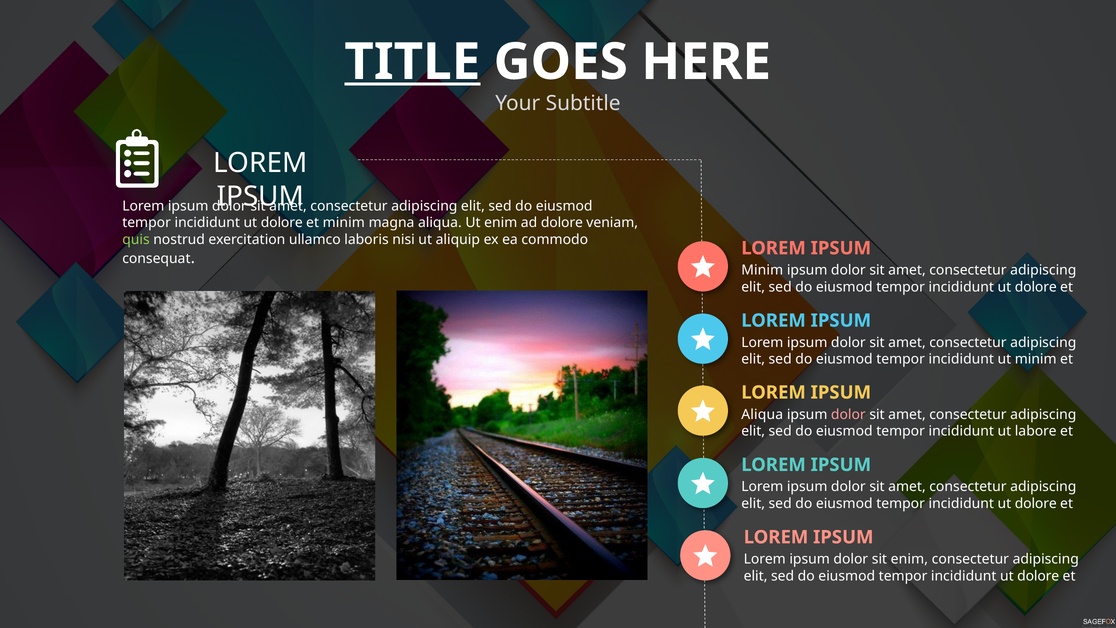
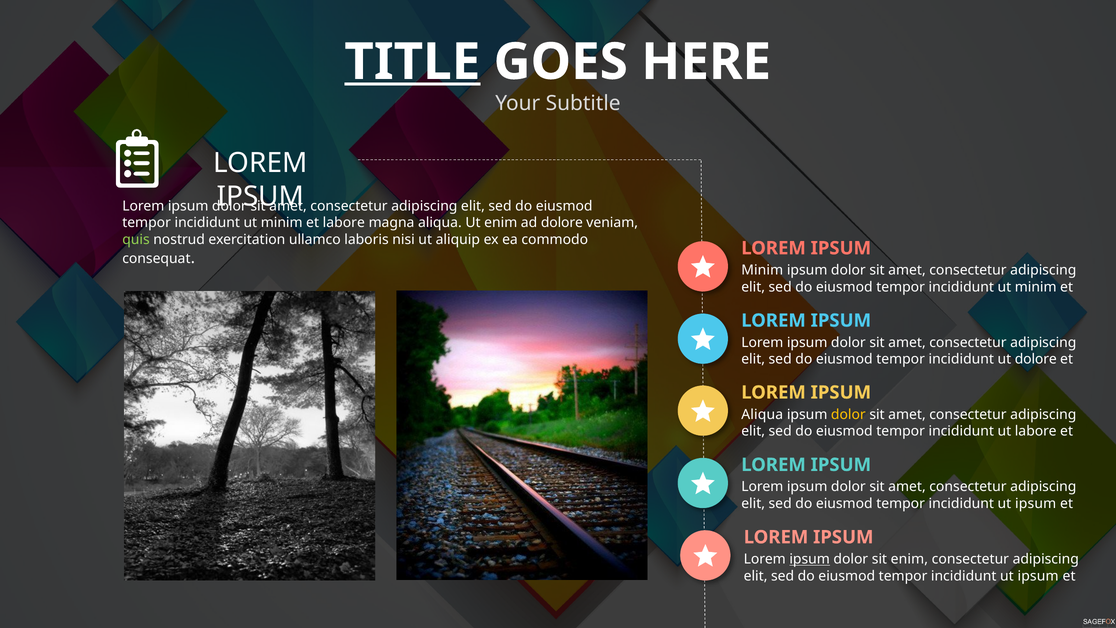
dolore: dolore -> minim (282, 223)
et minim: minim -> labore (344, 223)
dolore: dolore -> minim (1036, 287)
ut minim: minim -> dolore (1036, 359)
dolor colour: pink -> yellow (848, 414)
dolore: dolore -> ipsum (1036, 503)
ipsum underline: none -> present (810, 559)
dolore: dolore -> ipsum (1038, 576)
